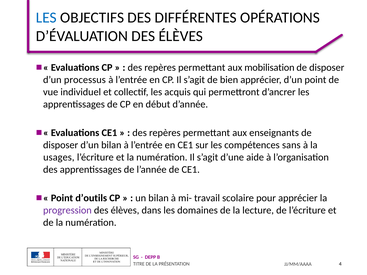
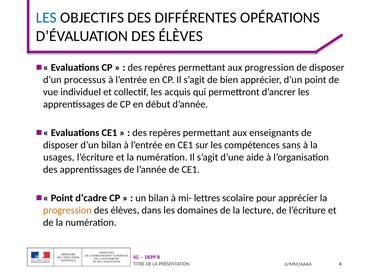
aux mobilisation: mobilisation -> progression (269, 68)
d’outils: d’outils -> d’cadre (91, 198)
travail: travail -> lettres (207, 198)
progression colour: purple -> orange (67, 210)
